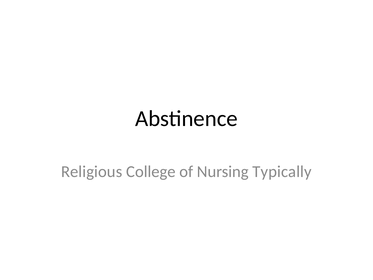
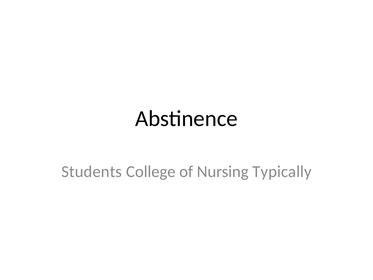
Religious: Religious -> Students (92, 171)
